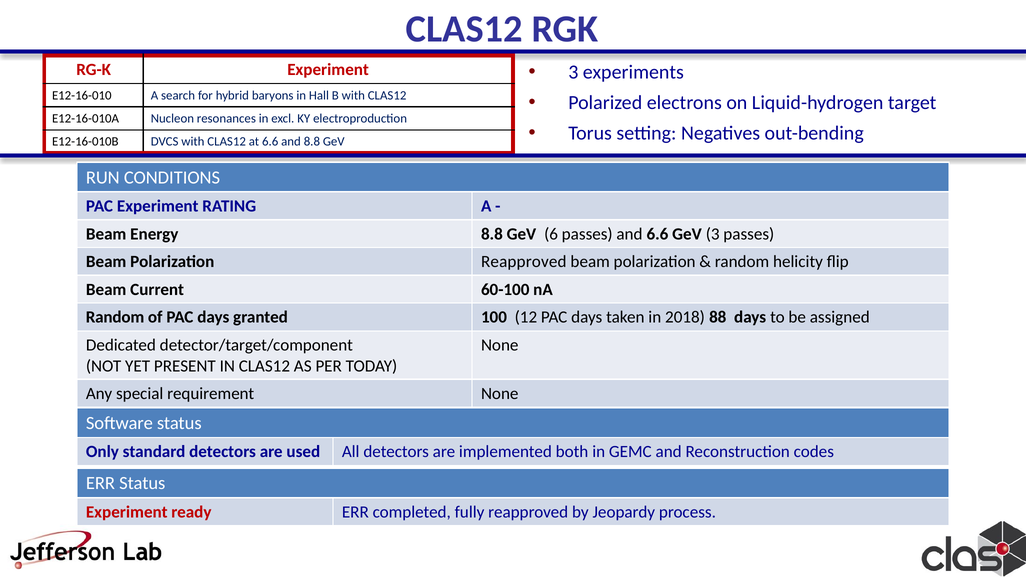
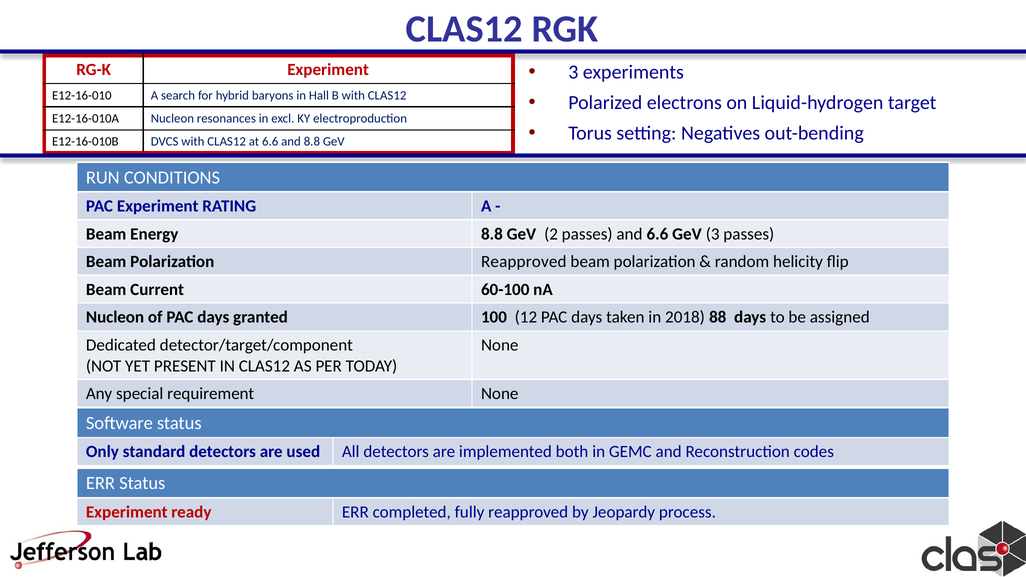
6: 6 -> 2 (551, 234)
Random: Random -> Nucleon (115, 317)
